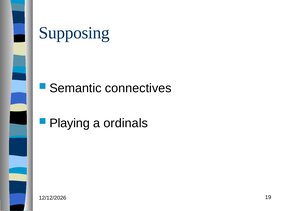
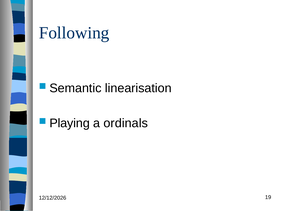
Supposing: Supposing -> Following (74, 33)
connectives: connectives -> linearisation (138, 88)
